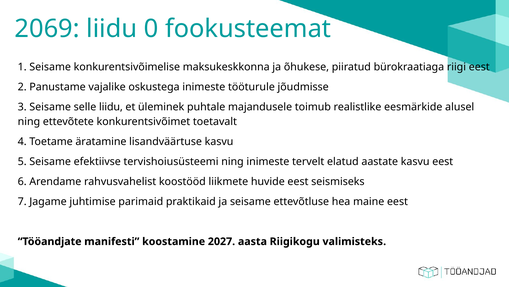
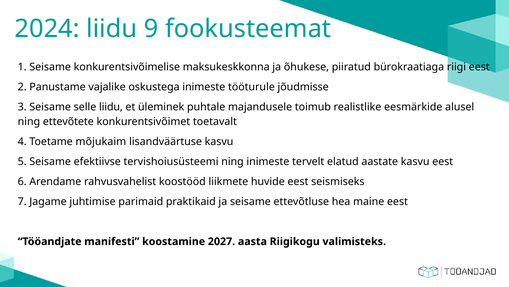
2069: 2069 -> 2024 (47, 29)
0: 0 -> 9 (151, 29)
äratamine: äratamine -> mõjukaim (101, 141)
